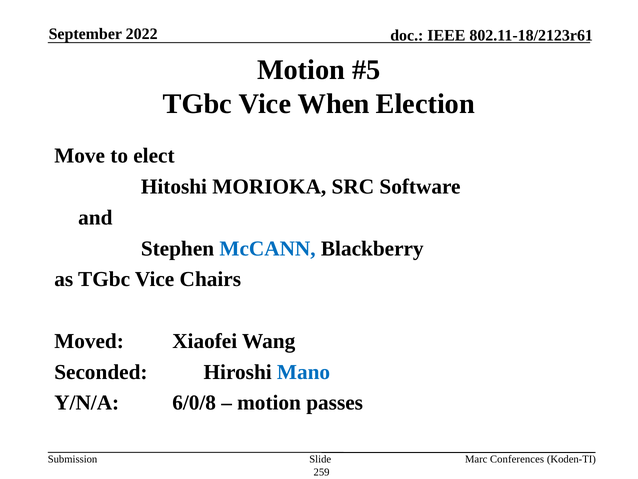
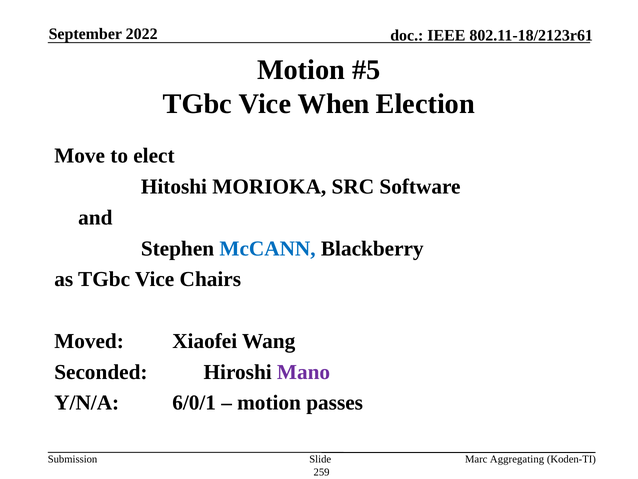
Mano colour: blue -> purple (304, 372)
6/0/8: 6/0/8 -> 6/0/1 (194, 402)
Conferences: Conferences -> Aggregating (517, 459)
